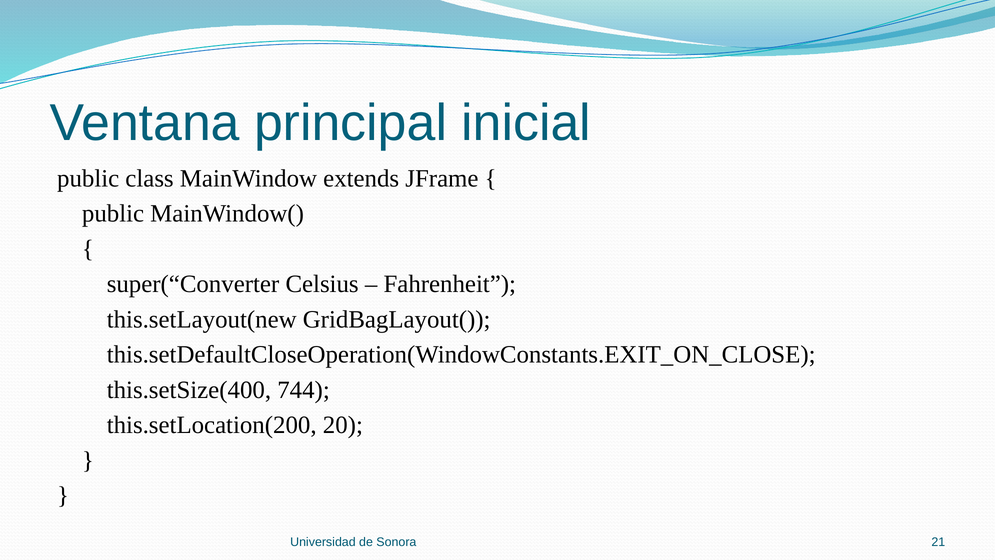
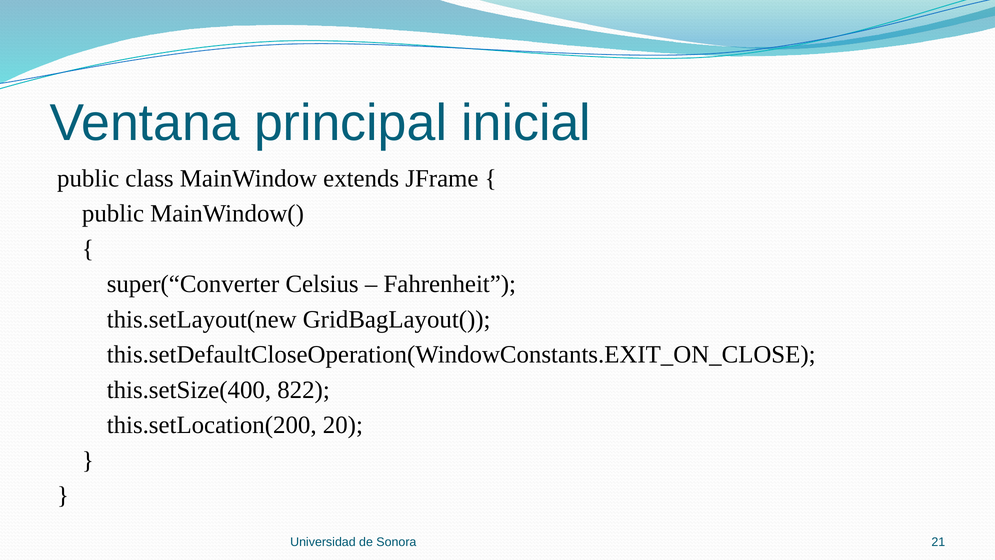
744: 744 -> 822 (304, 390)
